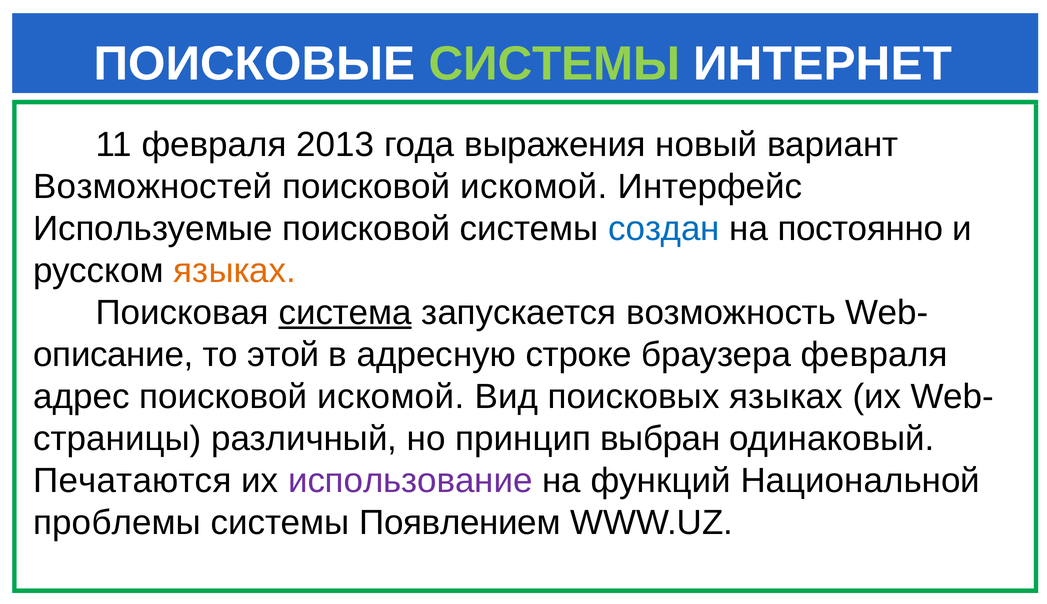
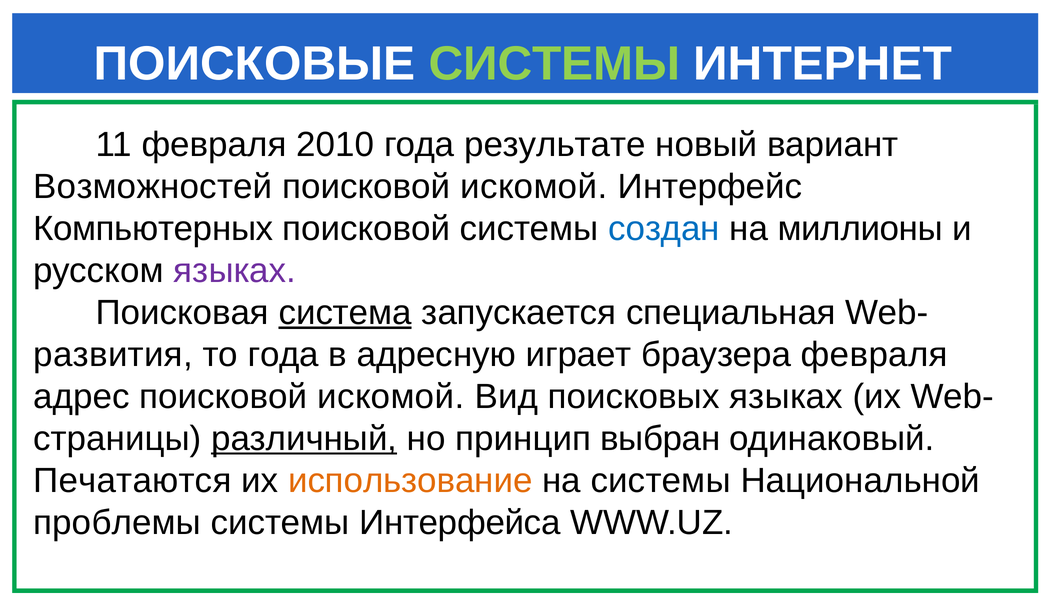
2013: 2013 -> 2010 (335, 145)
выражения: выражения -> результате (555, 145)
Используемые: Используемые -> Компьютерных (153, 229)
постоянно: постоянно -> миллионы (860, 229)
языках colour: orange -> purple (235, 271)
возможность: возможность -> специальная (731, 313)
описание: описание -> развития (113, 355)
то этой: этой -> года (283, 355)
строке: строке -> играет (579, 355)
различный underline: none -> present (304, 439)
использование colour: purple -> orange (410, 481)
на функций: функций -> системы (661, 481)
Появлением: Появлением -> Интерфейса (460, 523)
